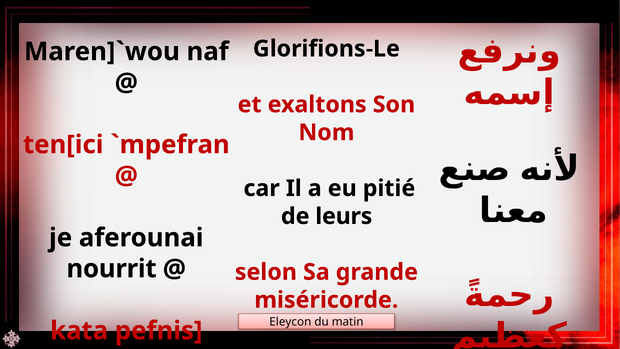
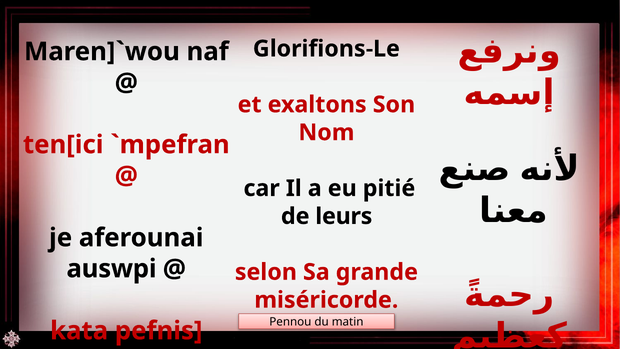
nourrit: nourrit -> auswpi (112, 269)
Eleycon: Eleycon -> Pennou (290, 322)
